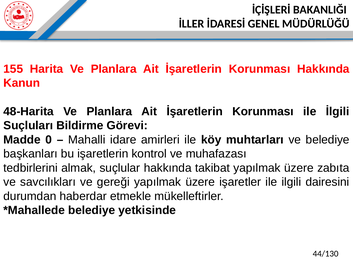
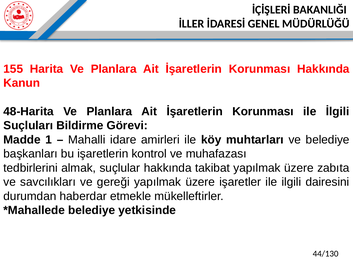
0: 0 -> 1 (49, 140)
